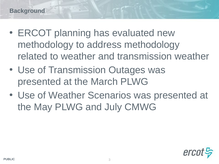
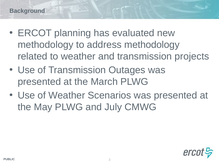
transmission weather: weather -> projects (192, 57)
